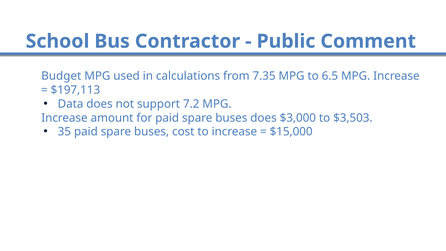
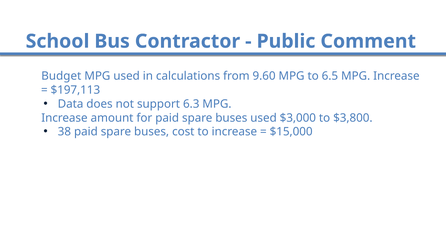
7.35: 7.35 -> 9.60 (264, 76)
7.2: 7.2 -> 6.3 (191, 104)
buses does: does -> used (264, 118)
$3,503: $3,503 -> $3,800 (353, 118)
35: 35 -> 38 (64, 132)
